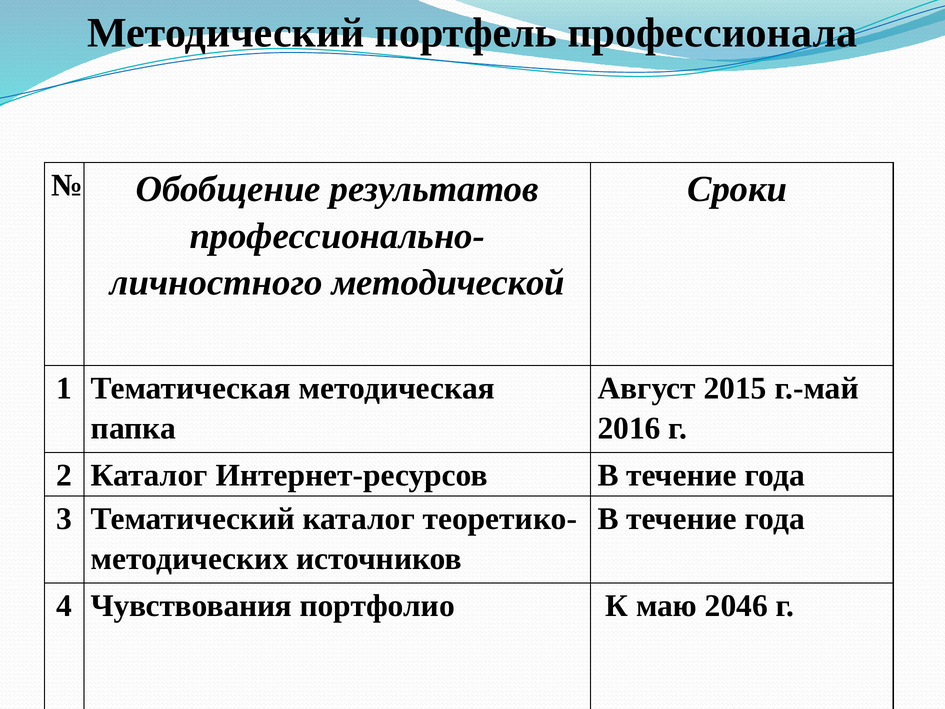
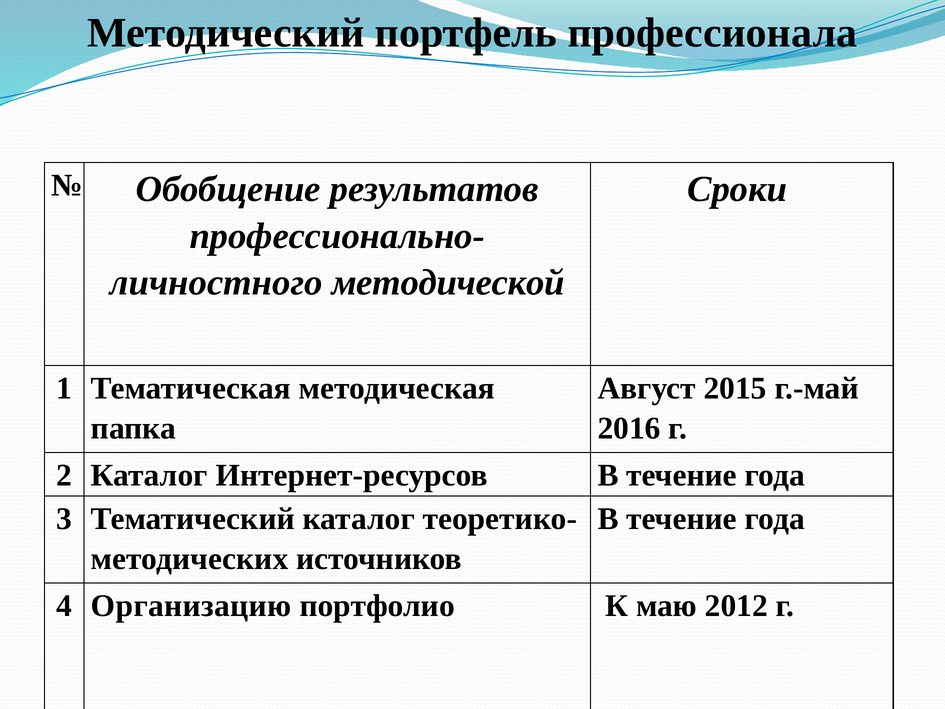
Чувствования: Чувствования -> Организацию (191, 606)
2046: 2046 -> 2012 (736, 606)
